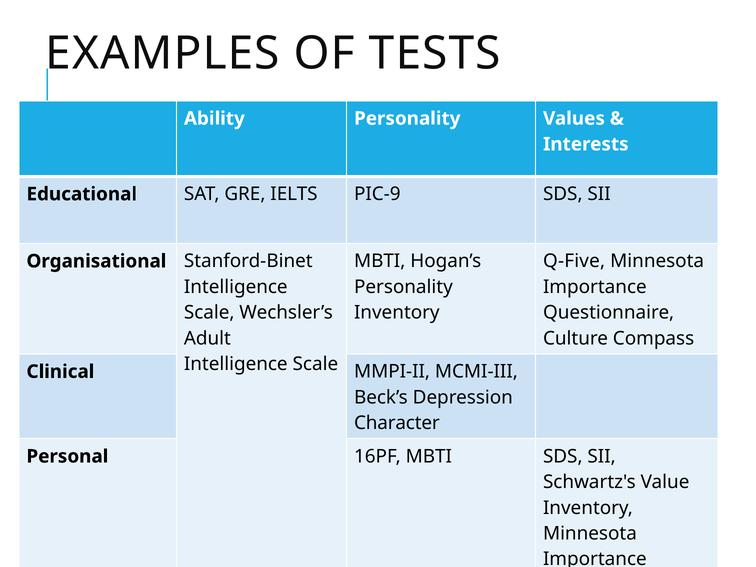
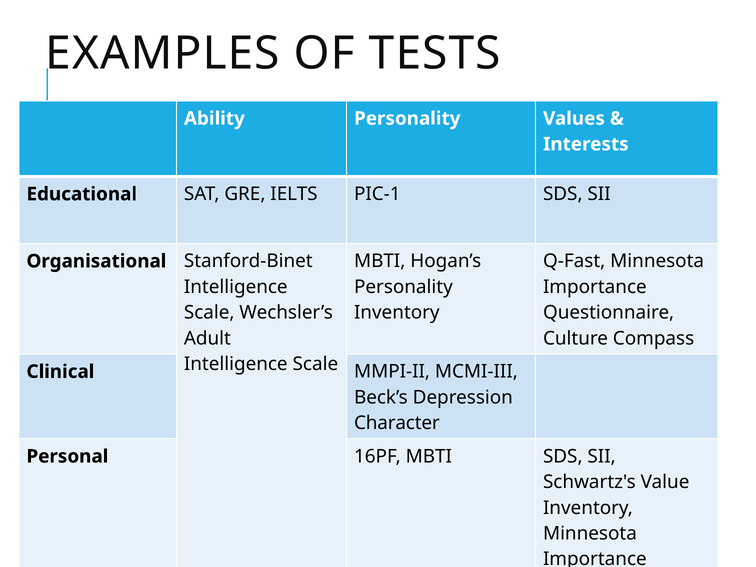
PIC-9: PIC-9 -> PIC-1 (377, 194)
Q-Five: Q-Five -> Q-Fast (574, 261)
